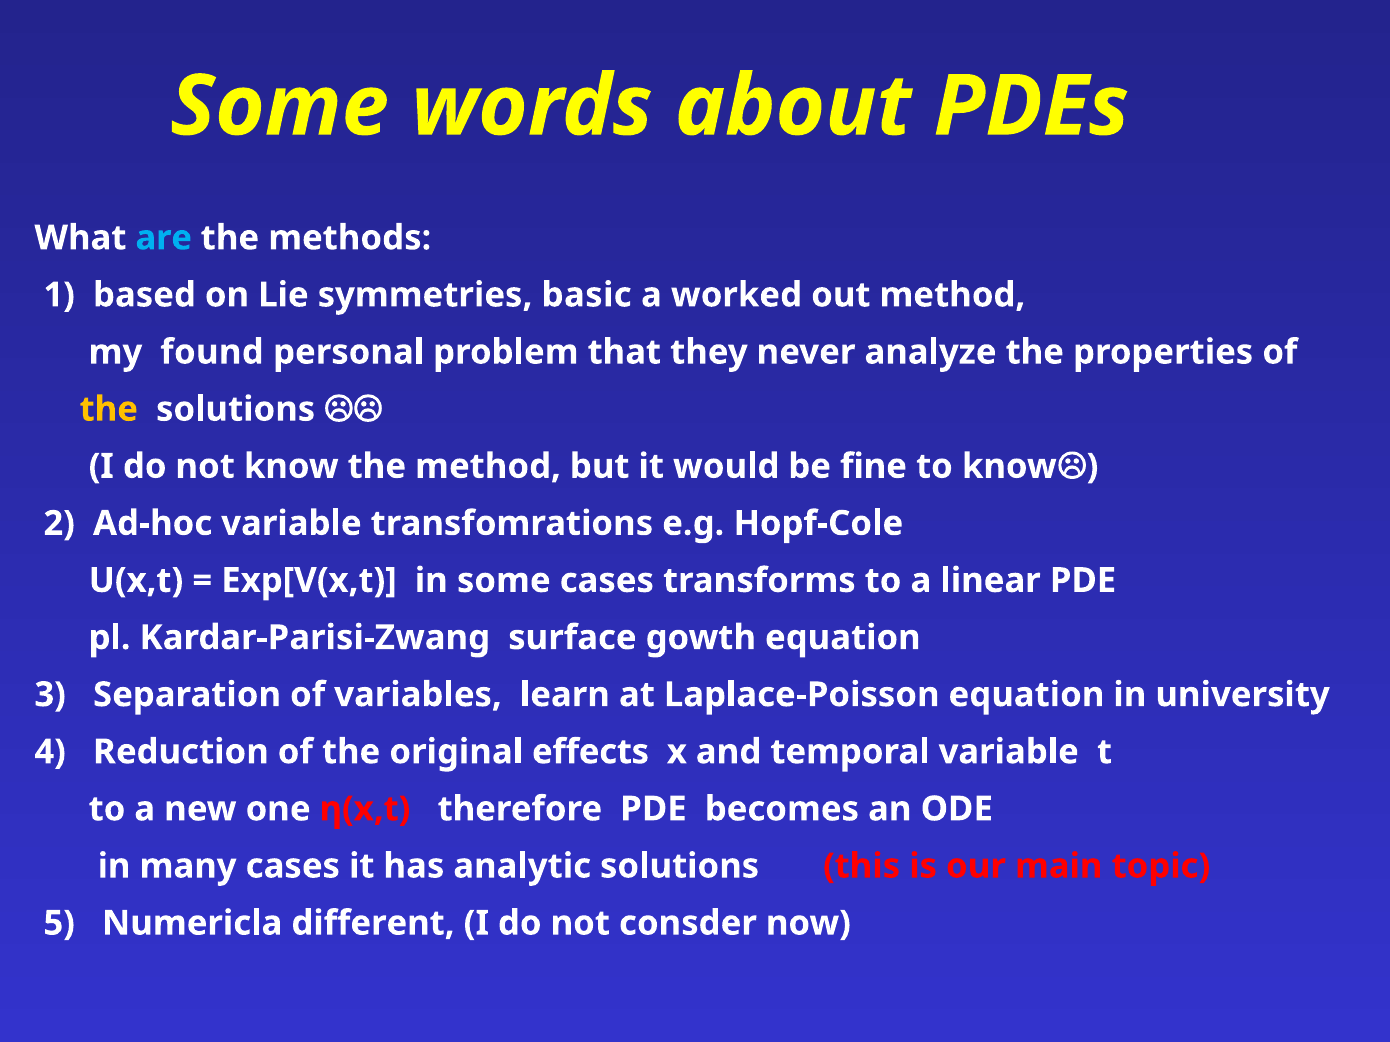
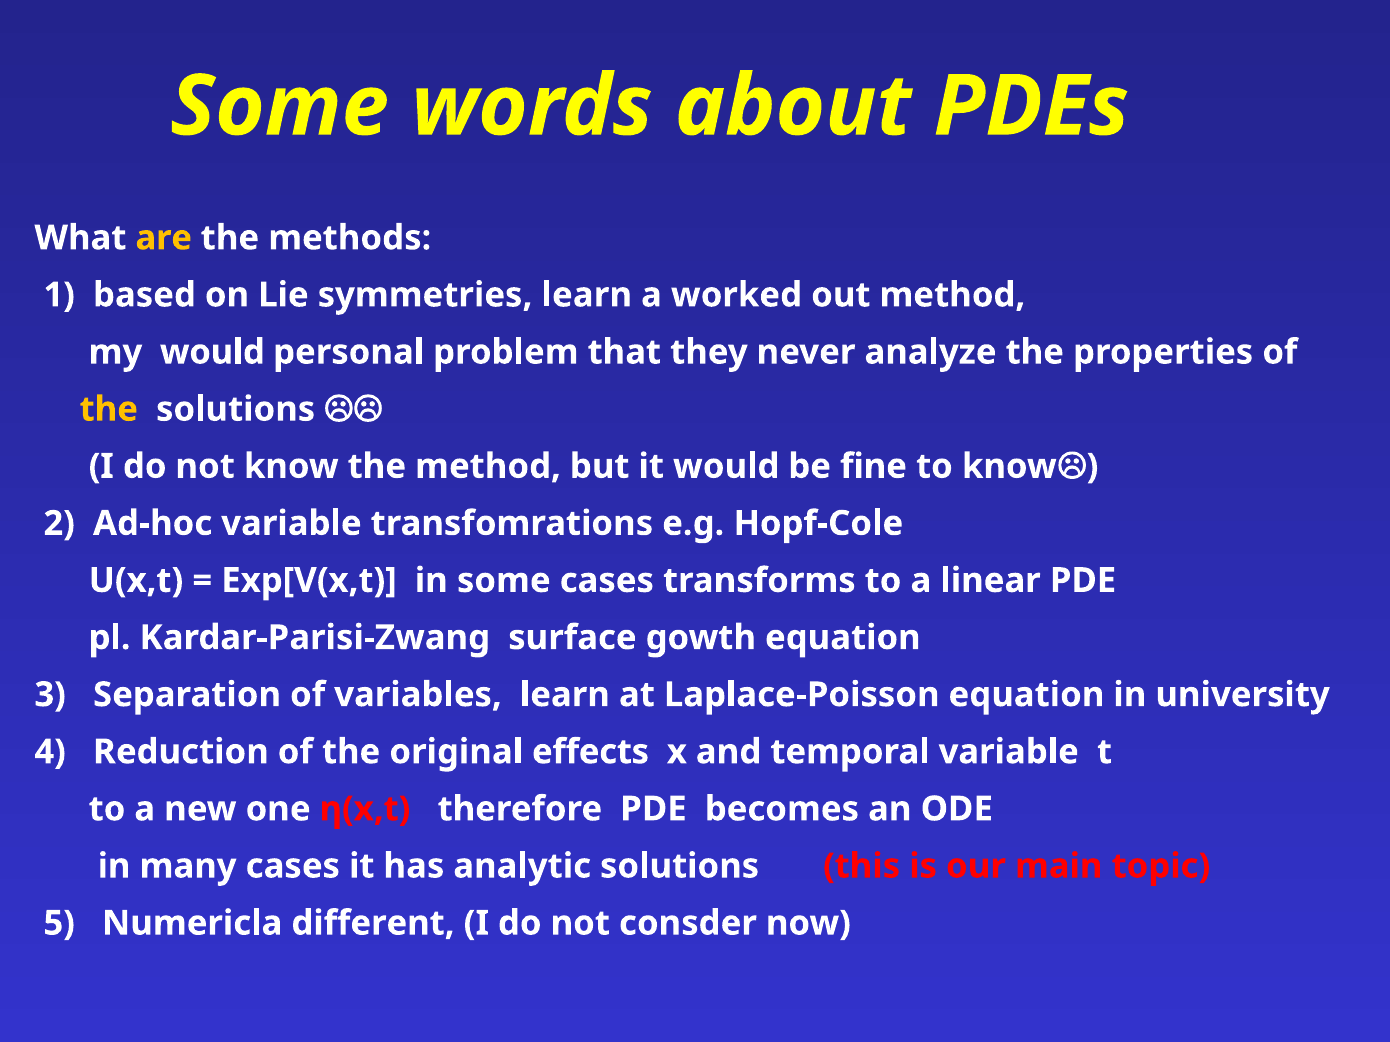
are colour: light blue -> yellow (164, 238)
symmetries basic: basic -> learn (587, 295)
my found: found -> would (212, 352)
